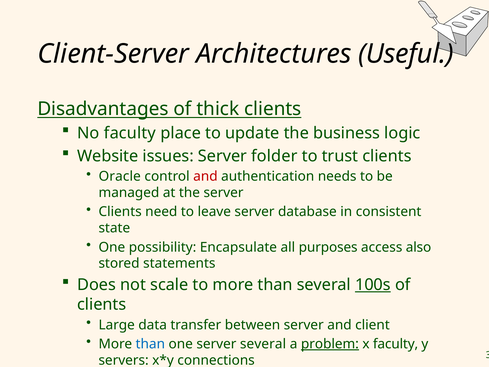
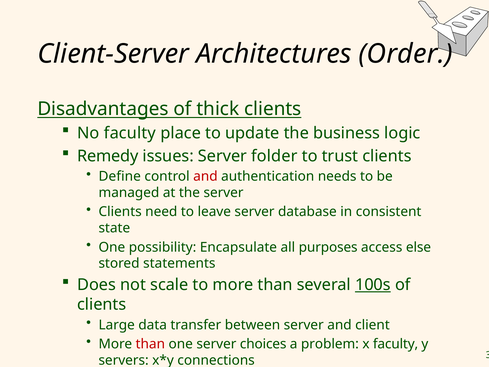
Useful: Useful -> Order (406, 54)
Website: Website -> Remedy (108, 156)
Oracle: Oracle -> Define (120, 176)
also: also -> else (418, 247)
than colour: blue -> red (150, 344)
server several: several -> choices (263, 344)
problem underline: present -> none (330, 344)
